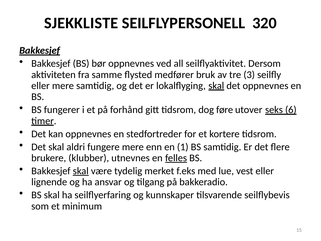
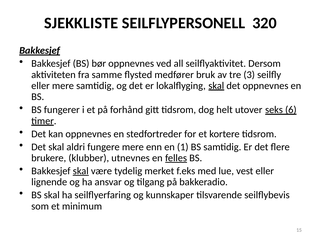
føre: føre -> helt (225, 110)
